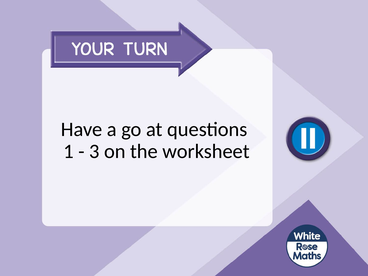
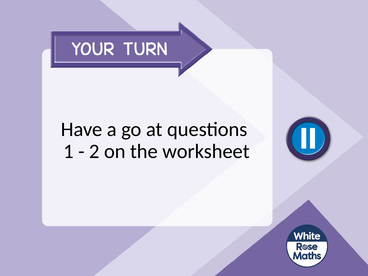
3: 3 -> 2 (94, 151)
